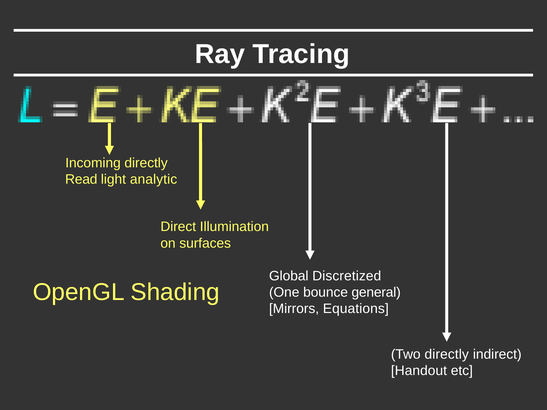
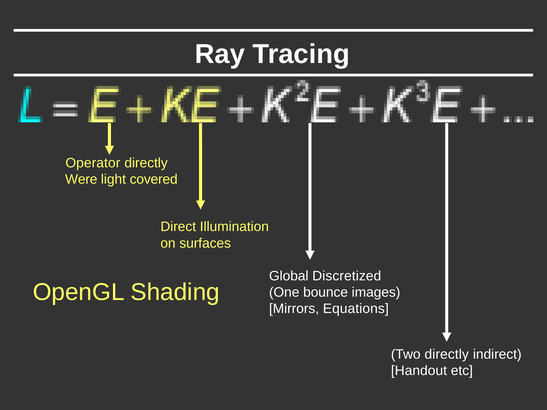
Incoming: Incoming -> Operator (93, 163)
Read: Read -> Were (81, 180)
analytic: analytic -> covered (154, 180)
general: general -> images (376, 293)
